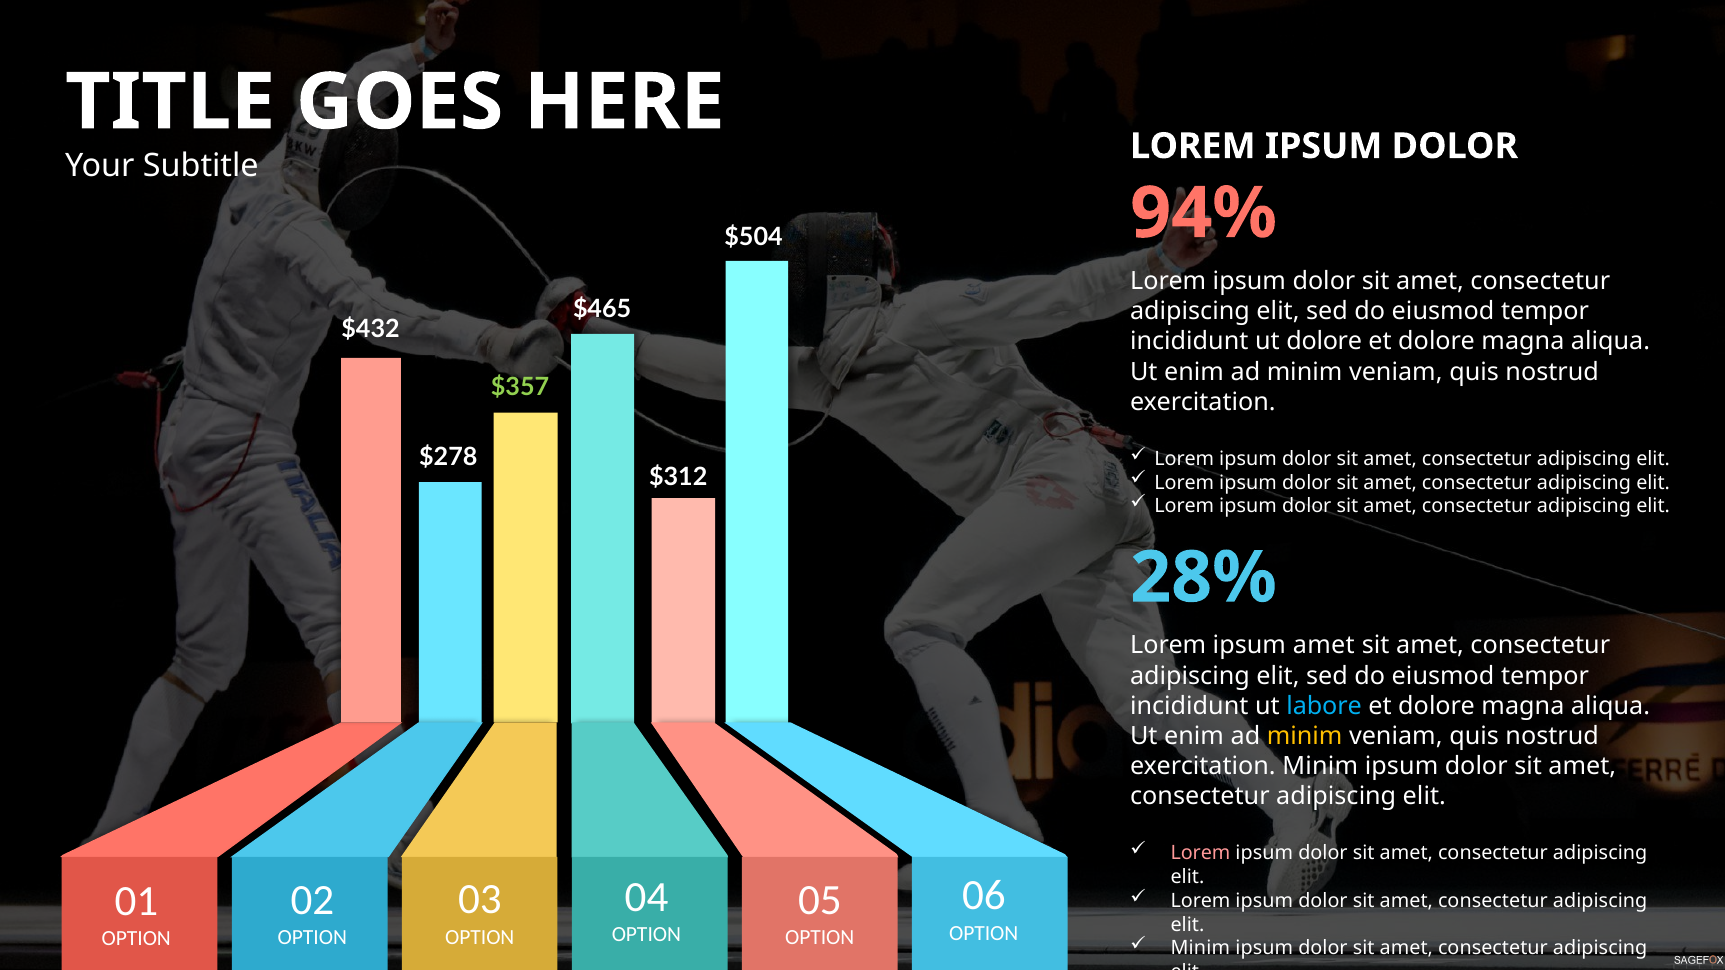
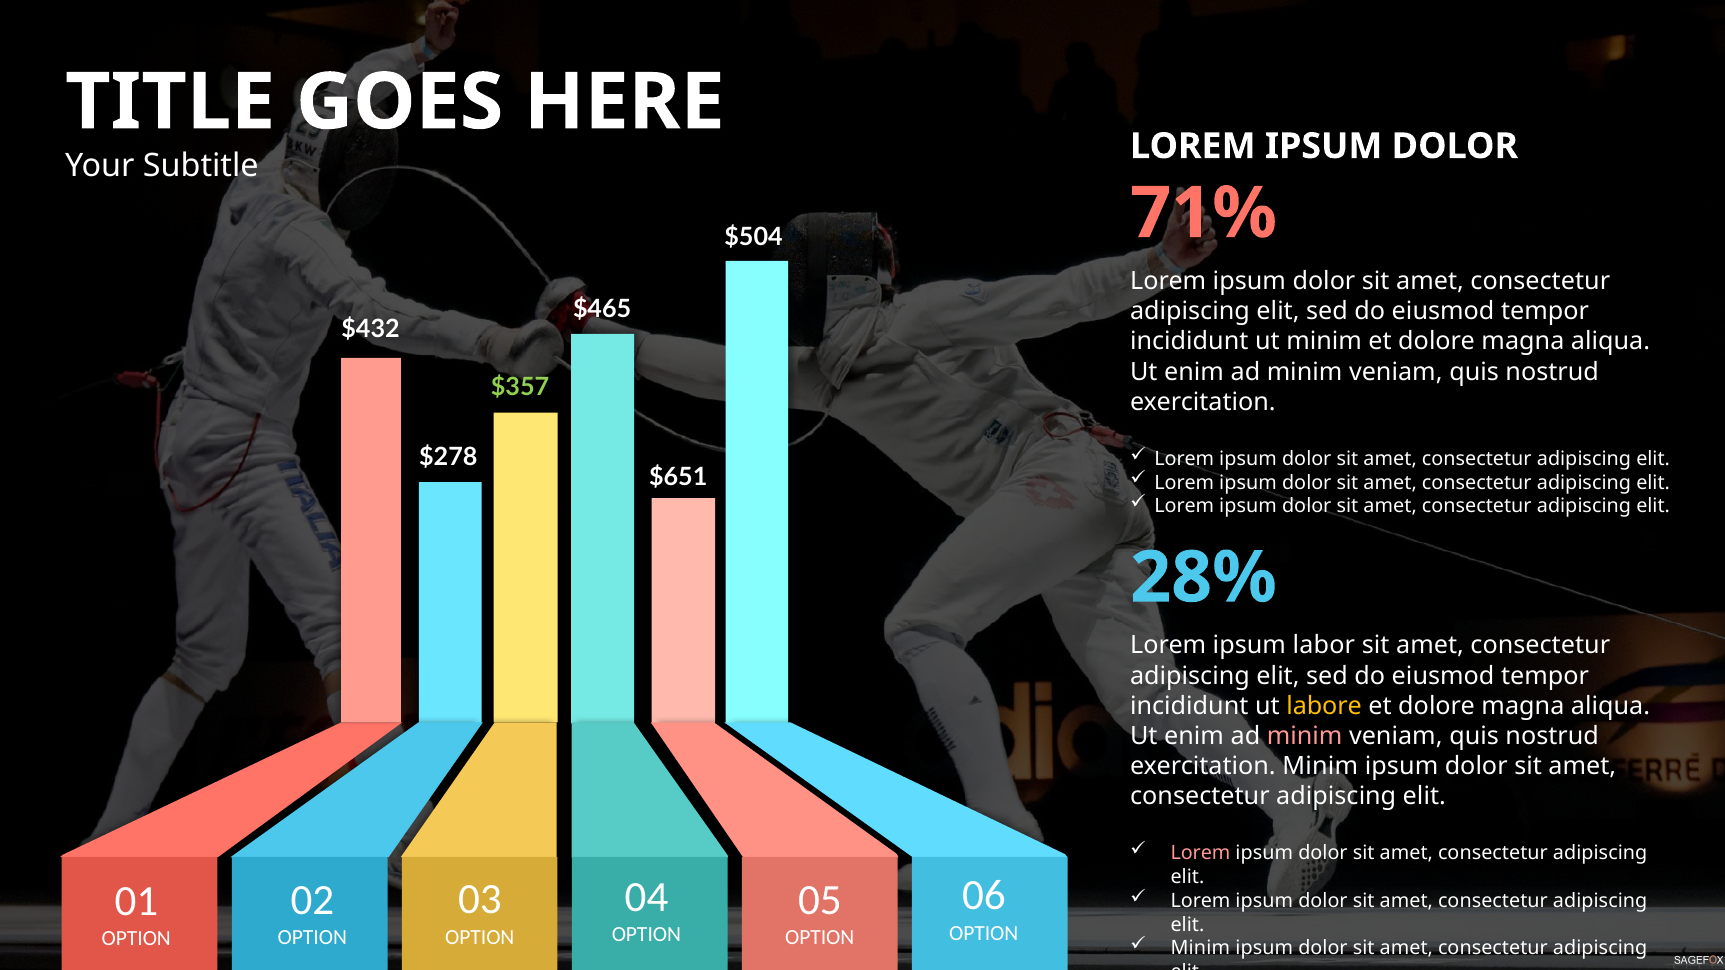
94%: 94% -> 71% (1204, 213)
ut dolore: dolore -> minim (1324, 342)
$312: $312 -> $651 (678, 477)
ipsum amet: amet -> labor (1324, 646)
labore colour: light blue -> yellow (1324, 706)
minim colour: yellow -> pink (1305, 736)
